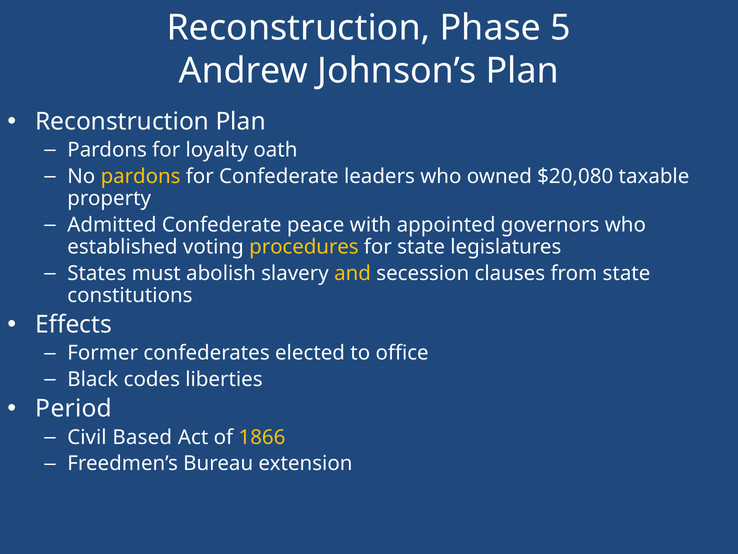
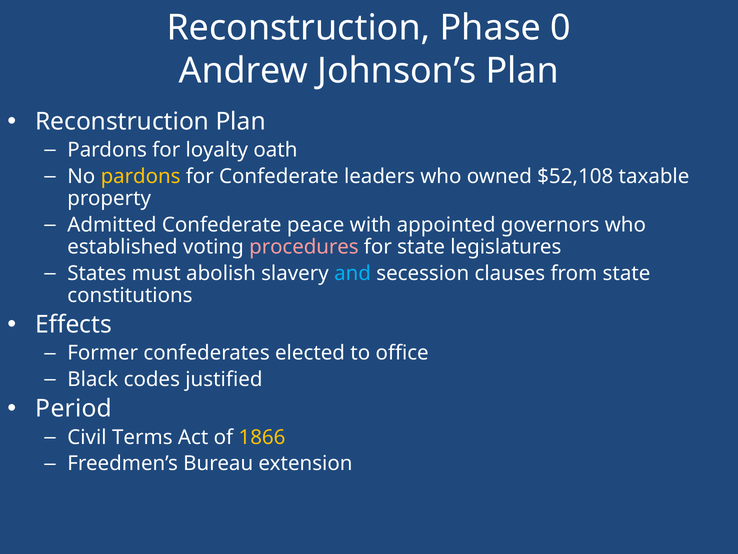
5: 5 -> 0 (561, 28)
$20,080: $20,080 -> $52,108 (575, 176)
procedures colour: yellow -> pink (304, 247)
and colour: yellow -> light blue (353, 273)
liberties: liberties -> justified (224, 379)
Based: Based -> Terms (142, 437)
